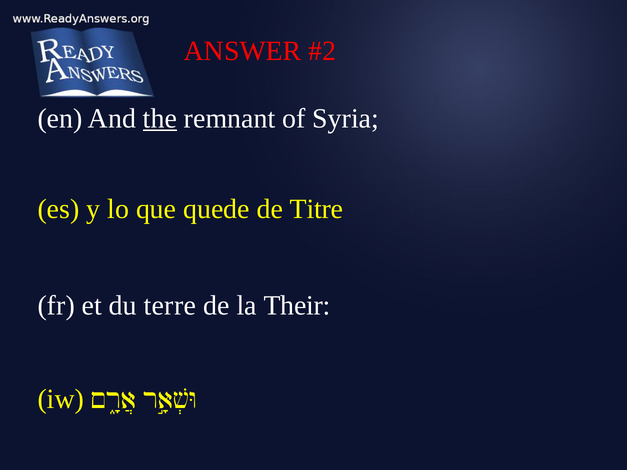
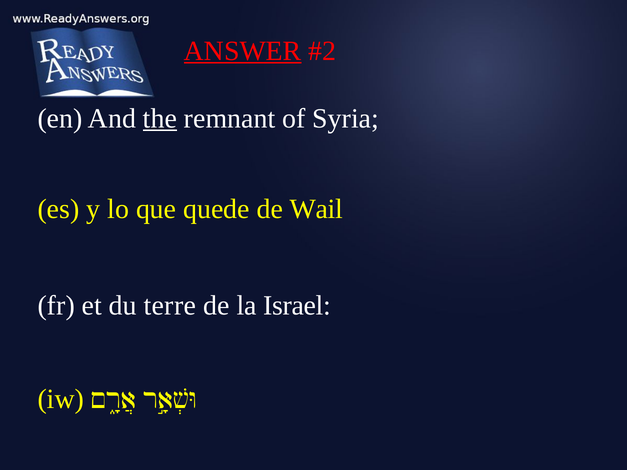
ANSWER underline: none -> present (243, 51)
Titre: Titre -> Wail (316, 209)
Their: Their -> Israel (297, 306)
